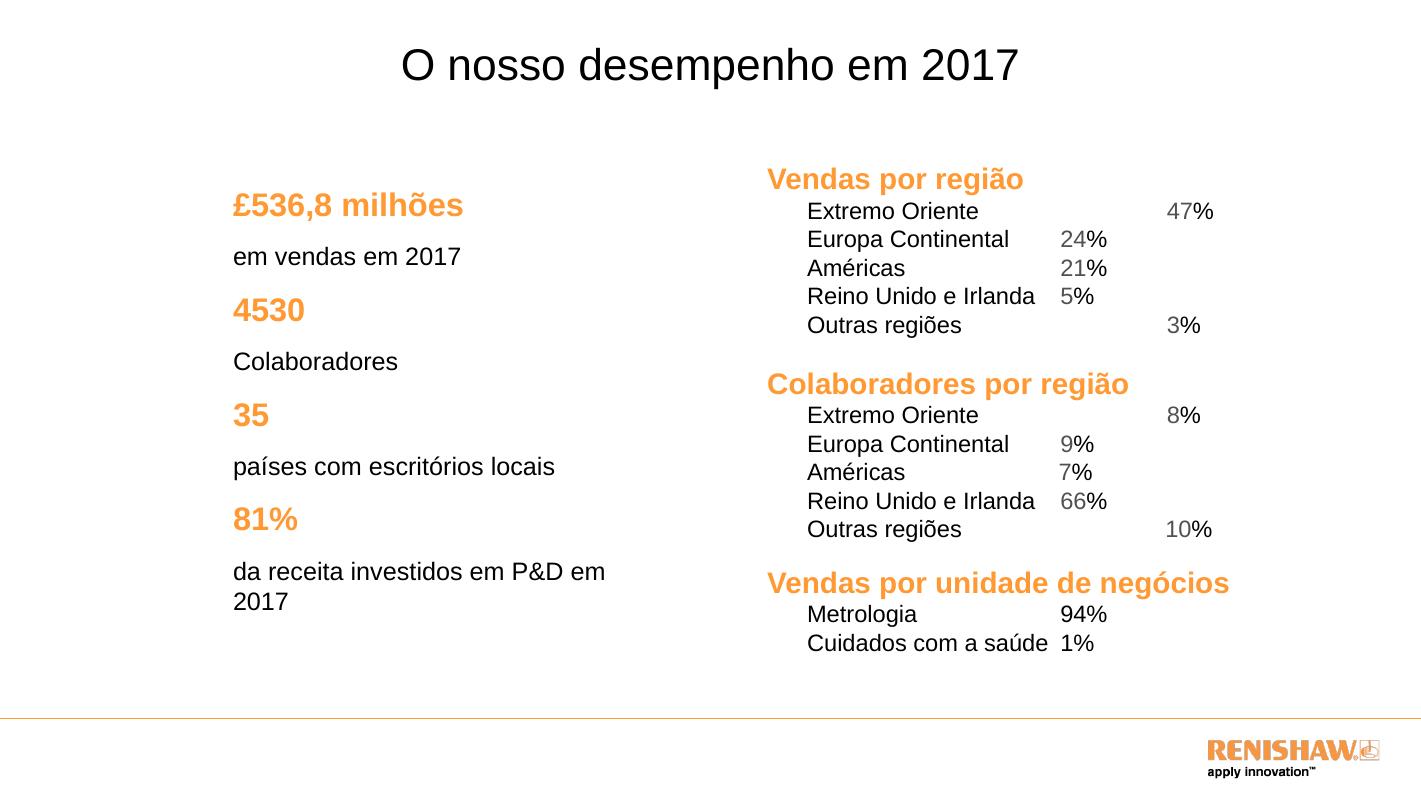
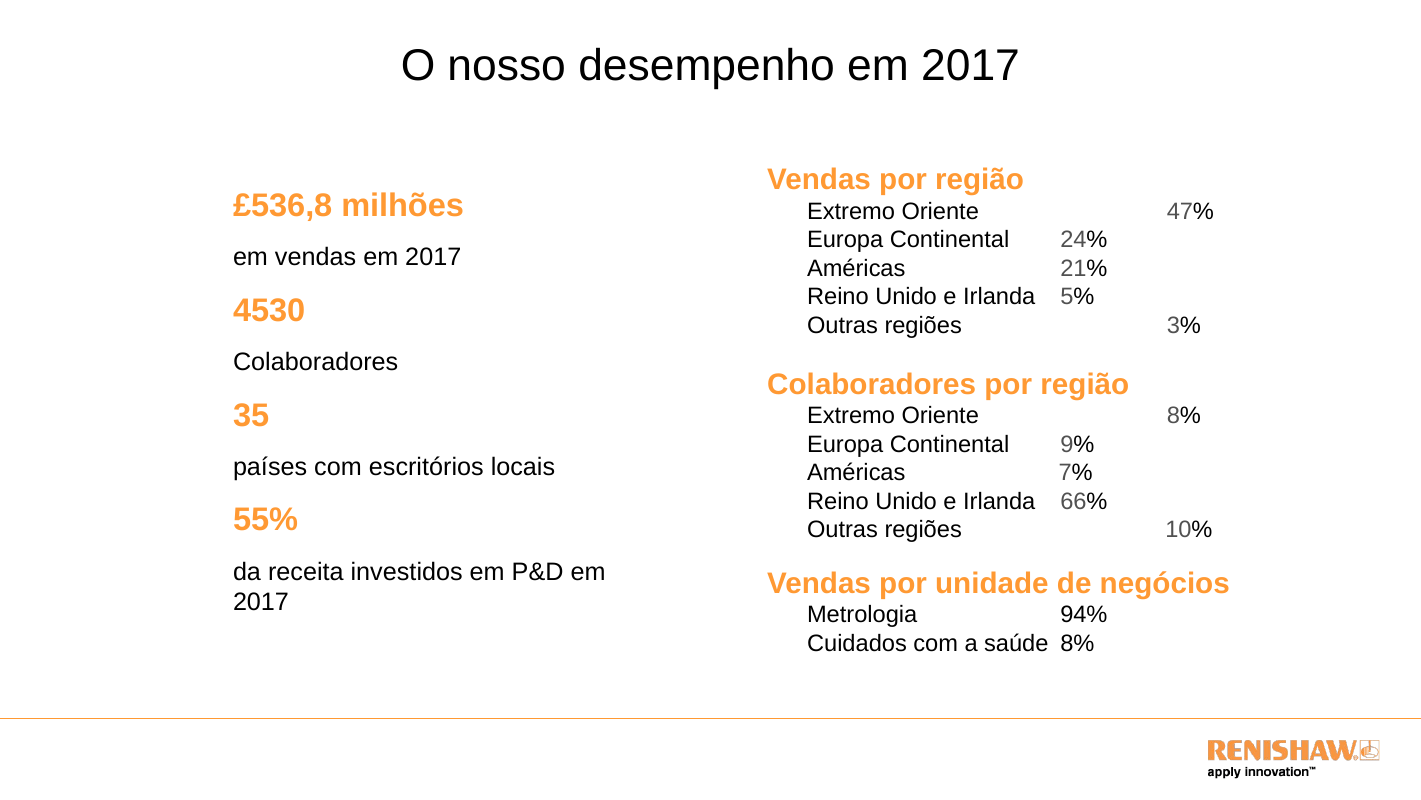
81%: 81% -> 55% (266, 520)
saúde 1%: 1% -> 8% (1077, 643)
